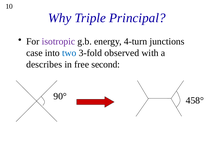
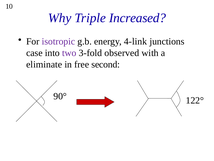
Principal: Principal -> Increased (137, 18)
4-turn: 4-turn -> 4-link (136, 41)
two colour: blue -> purple (69, 53)
describes: describes -> eliminate (44, 64)
458°: 458° -> 122° (195, 100)
